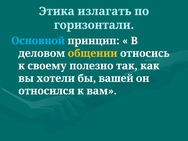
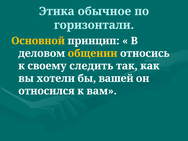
излагать: излагать -> обычное (104, 11)
Основной colour: light blue -> yellow (38, 41)
полезно: полезно -> следить (91, 66)
